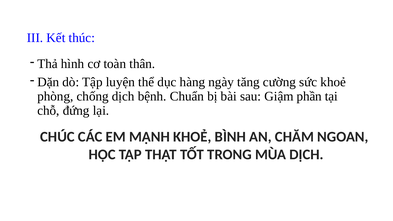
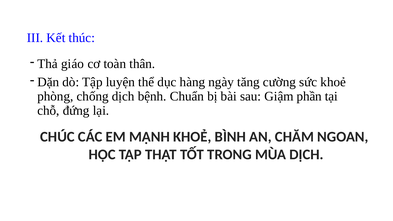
hình: hình -> giáo (73, 64)
